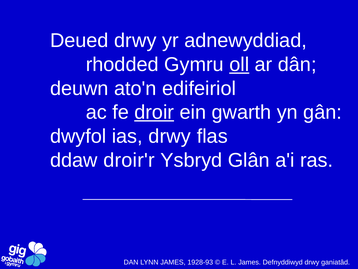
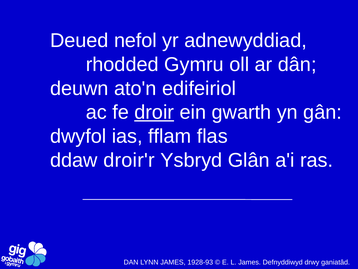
Deued drwy: drwy -> nefol (135, 41)
oll underline: present -> none (239, 64)
ias drwy: drwy -> fflam (170, 136)
